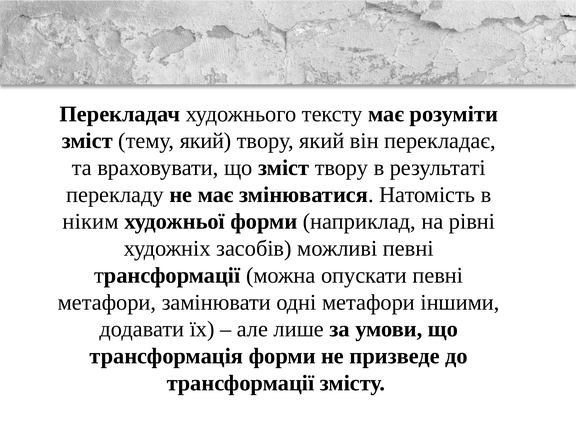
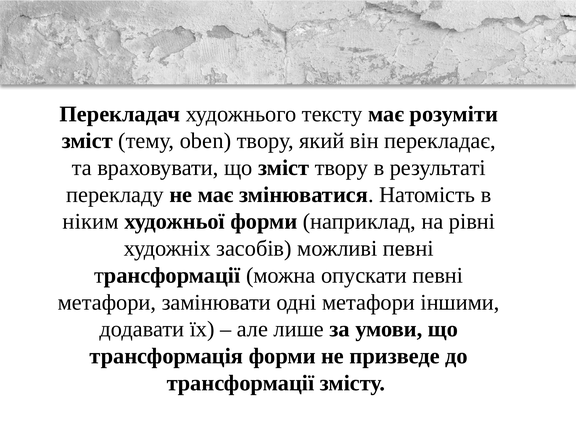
тему який: який -> oben (205, 141)
